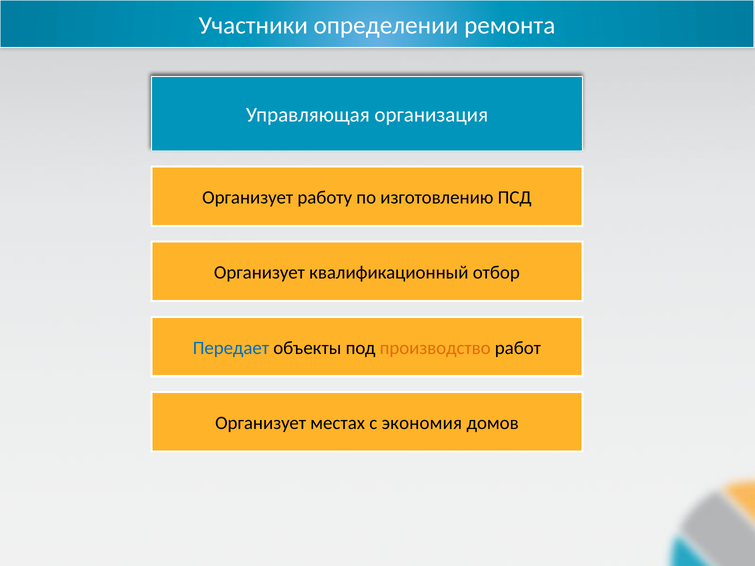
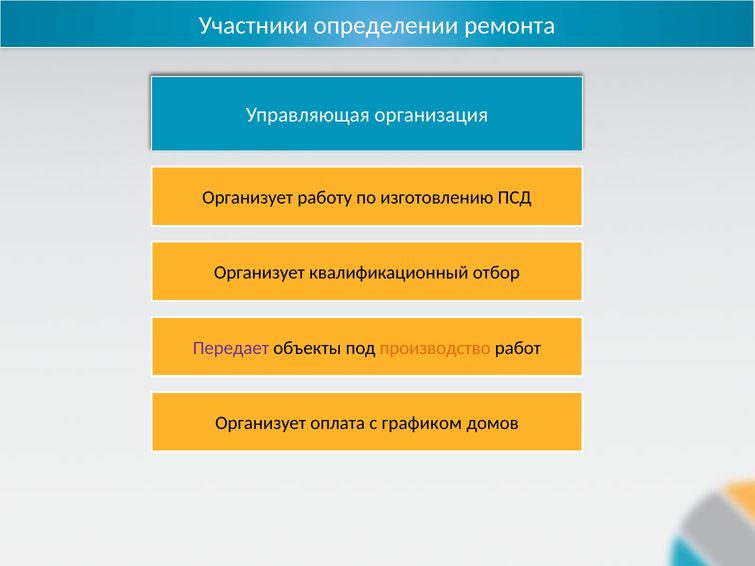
Передает colour: blue -> purple (231, 348)
местах: местах -> оплата (338, 423)
экономия: экономия -> графиком (422, 423)
